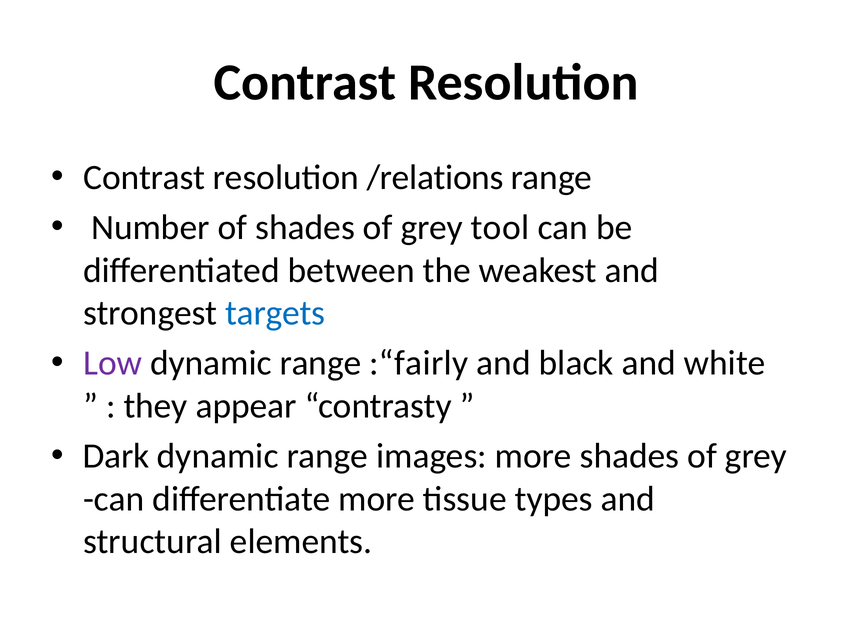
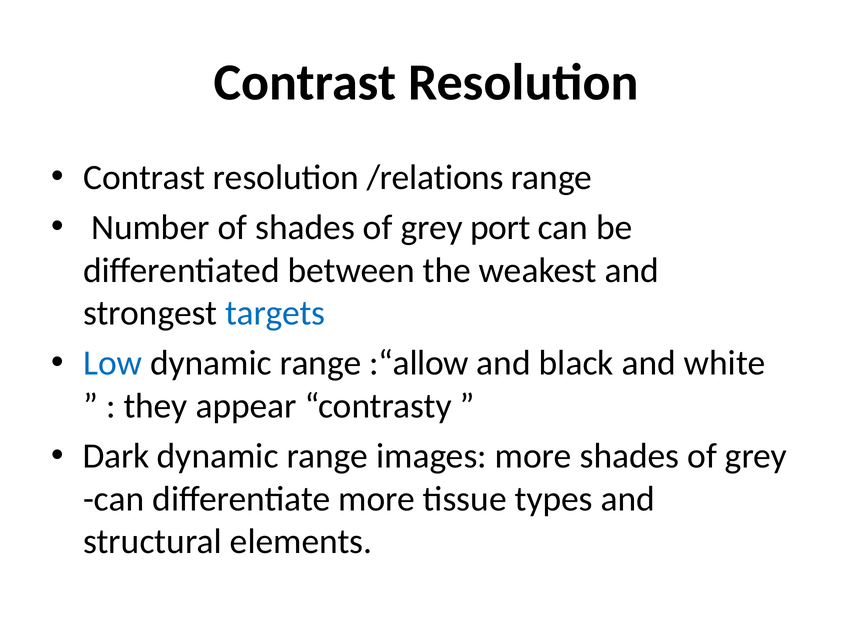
tool: tool -> port (500, 228)
Low colour: purple -> blue (113, 363)
:“fairly: :“fairly -> :“allow (419, 363)
